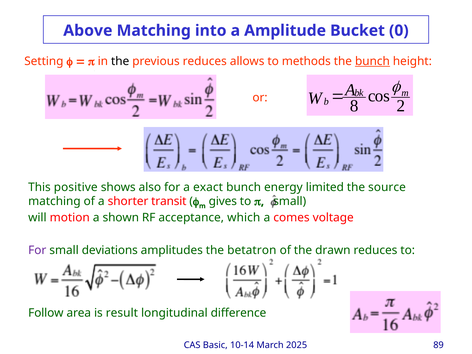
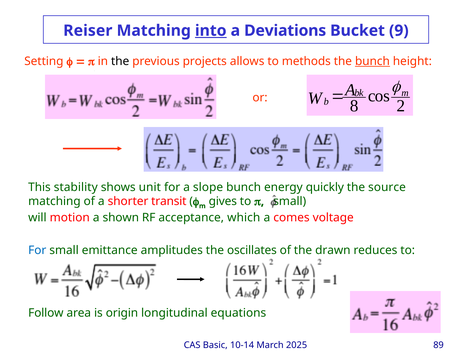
Above: Above -> Reiser (88, 31)
into underline: none -> present (211, 31)
Amplitude: Amplitude -> Deviations (285, 31)
0: 0 -> 9 (399, 31)
previous reduces: reduces -> projects (205, 61)
positive: positive -> stability (76, 187)
also: also -> unit (150, 187)
exact: exact -> slope (208, 187)
limited: limited -> quickly (325, 187)
For colour: purple -> blue (37, 250)
deviations: deviations -> emittance (110, 250)
betatron: betatron -> oscillates (252, 250)
result: result -> origin (122, 313)
difference: difference -> equations (238, 313)
